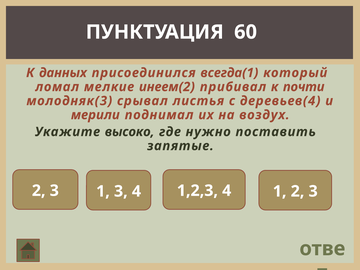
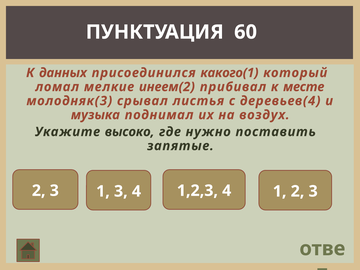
всегда(1: всегда(1 -> какого(1 (230, 73)
почти: почти -> месте (304, 87)
мерили: мерили -> музыка (95, 115)
